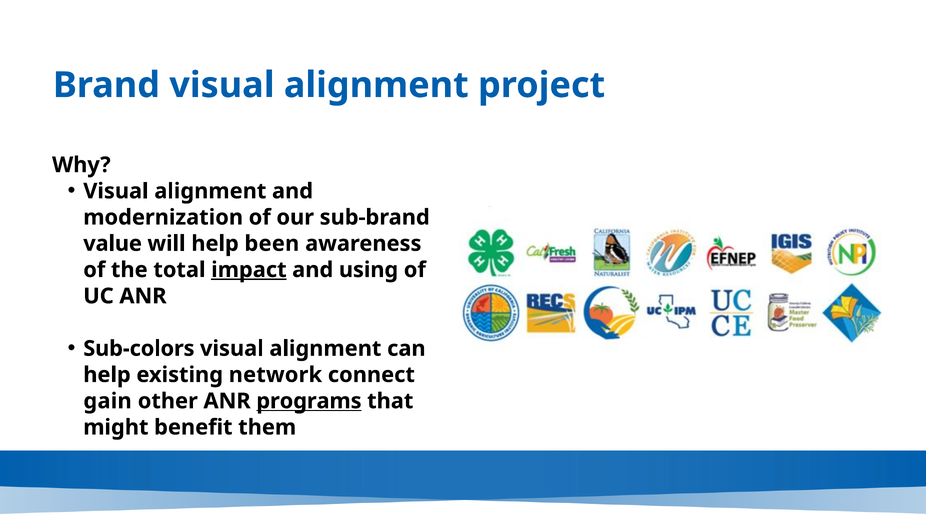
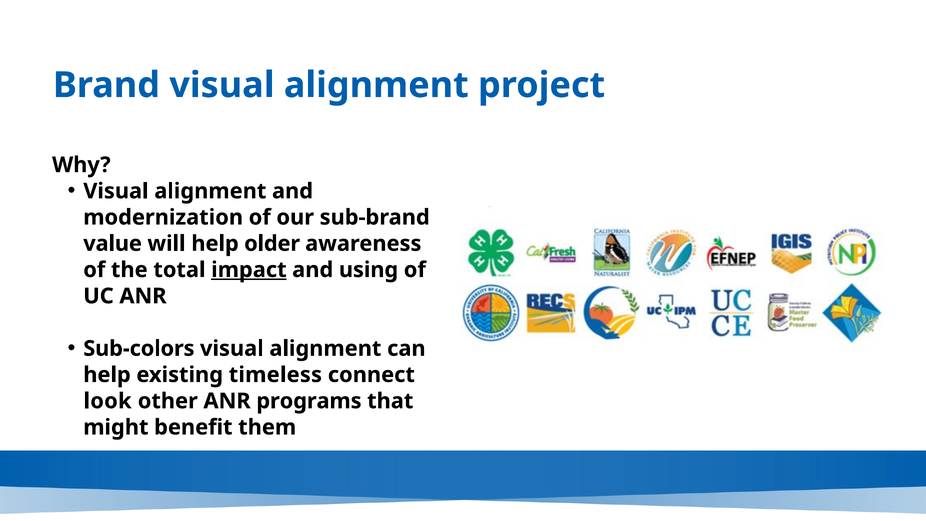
been: been -> older (272, 244)
network: network -> timeless (275, 375)
gain: gain -> look (108, 401)
programs underline: present -> none (309, 401)
